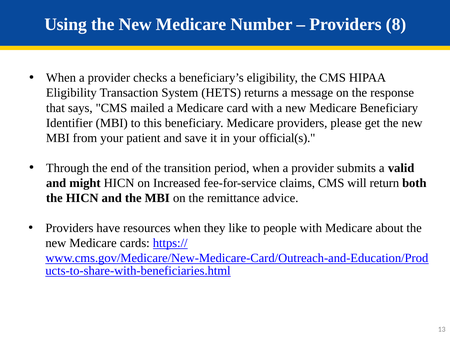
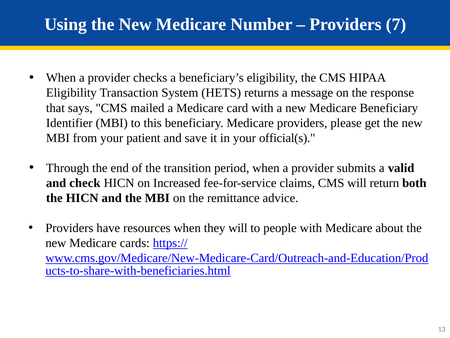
8: 8 -> 7 (396, 24)
might: might -> check (85, 183)
they like: like -> will (238, 228)
